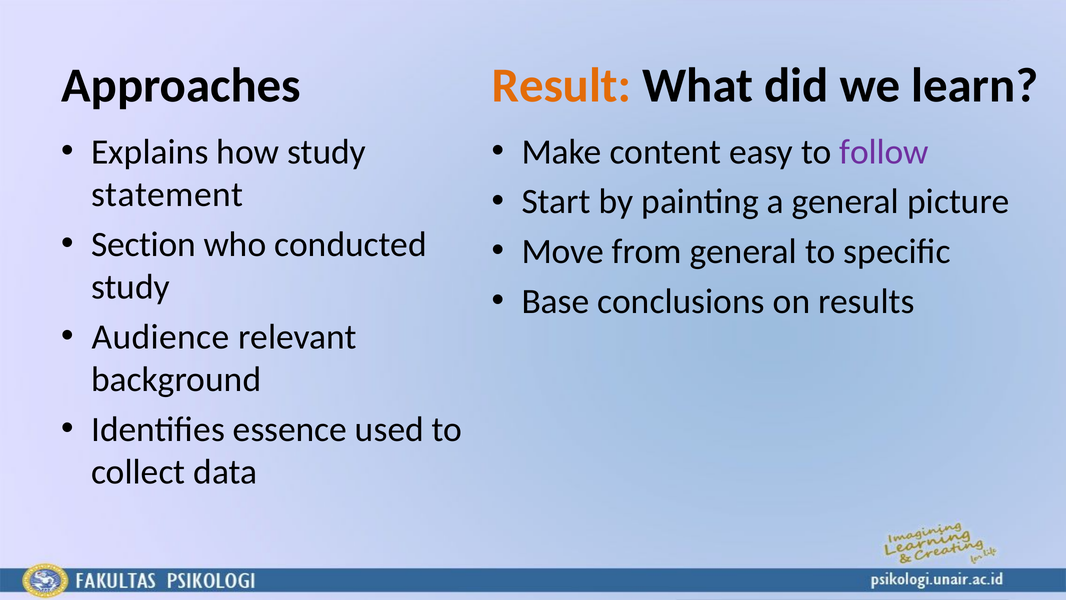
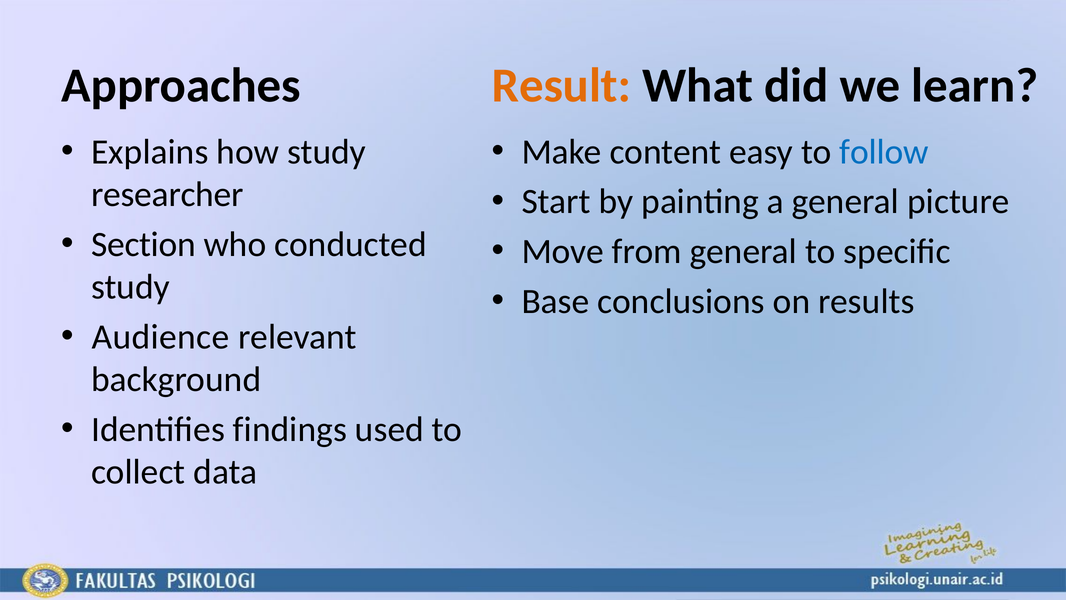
follow colour: purple -> blue (884, 152)
statement: statement -> researcher (167, 194)
essence: essence -> findings (290, 429)
